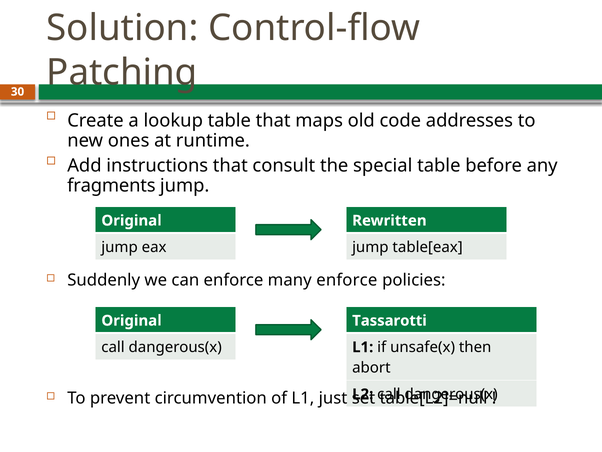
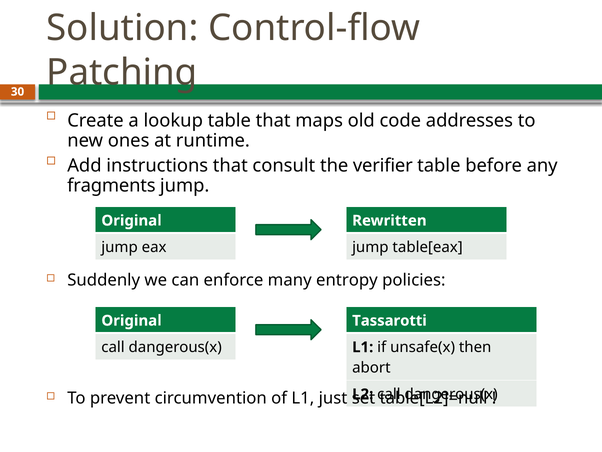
special: special -> verifier (383, 166)
many enforce: enforce -> entropy (347, 280)
